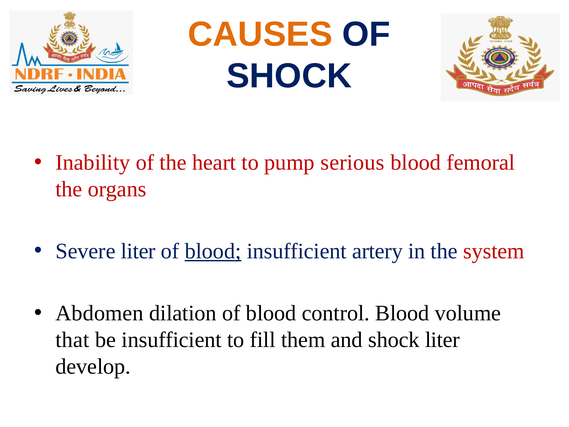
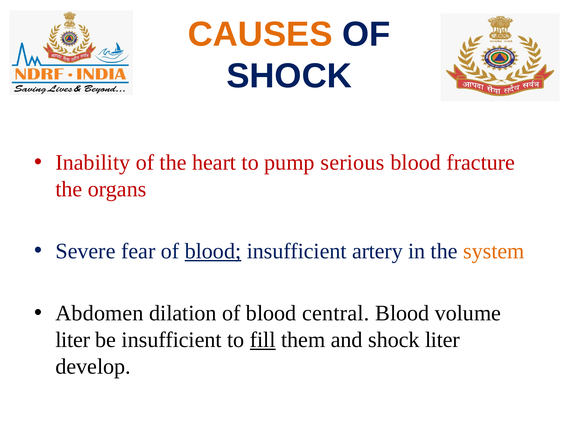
femoral: femoral -> fracture (481, 162)
Severe liter: liter -> fear (138, 251)
system colour: red -> orange (494, 251)
control: control -> central (336, 313)
that: that -> liter (73, 340)
fill underline: none -> present (263, 340)
